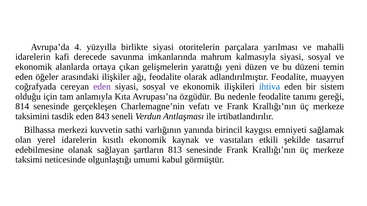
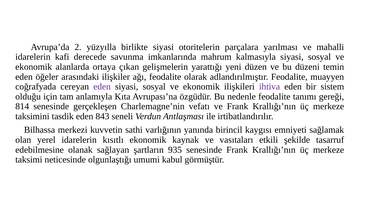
4: 4 -> 2 (78, 47)
ihtiva colour: blue -> purple (270, 87)
813: 813 -> 935 (175, 150)
